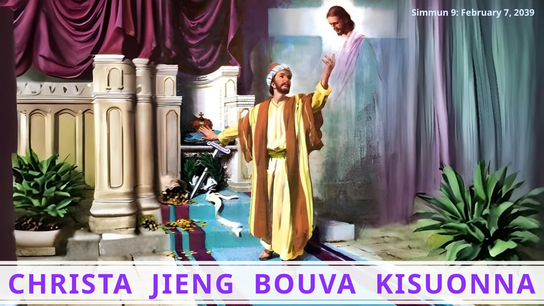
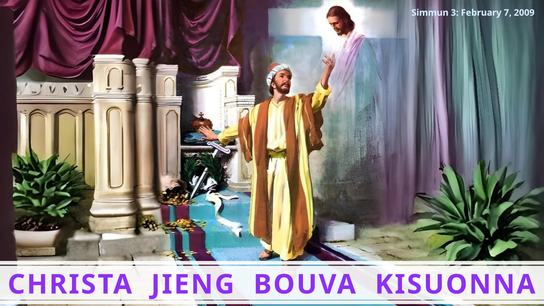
9: 9 -> 3 (455, 13)
2039: 2039 -> 2009 (524, 13)
